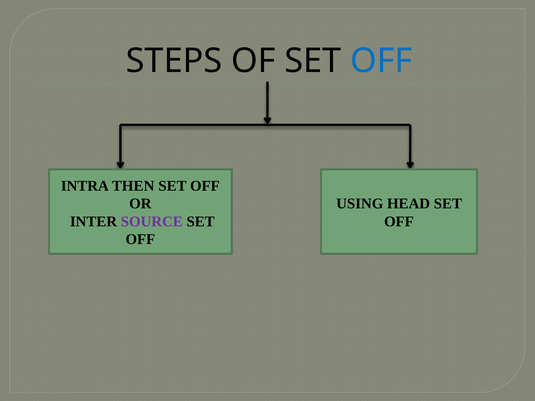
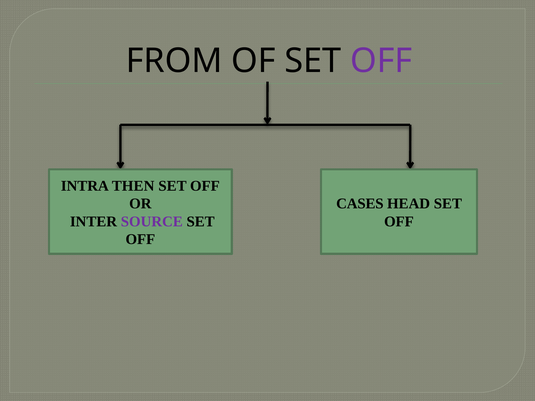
STEPS: STEPS -> FROM (174, 61)
OFF colour: blue -> purple (381, 61)
USING: USING -> CASES (360, 204)
